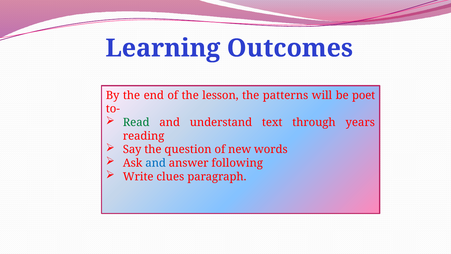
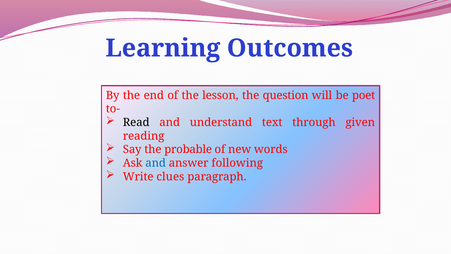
patterns: patterns -> question (286, 95)
Read colour: green -> black (136, 122)
years: years -> given (360, 122)
question: question -> probable (188, 149)
